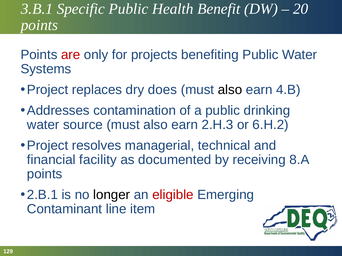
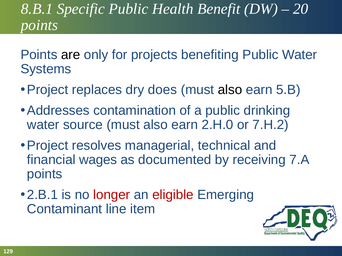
3.B.1: 3.B.1 -> 8.B.1 (37, 9)
are colour: red -> black (71, 55)
4.B: 4.B -> 5.B (288, 90)
2.H.3: 2.H.3 -> 2.H.0 (218, 125)
6.H.2: 6.H.2 -> 7.H.2 (271, 125)
facility: facility -> wages (98, 160)
8.A: 8.A -> 7.A (299, 160)
longer colour: black -> red (112, 195)
